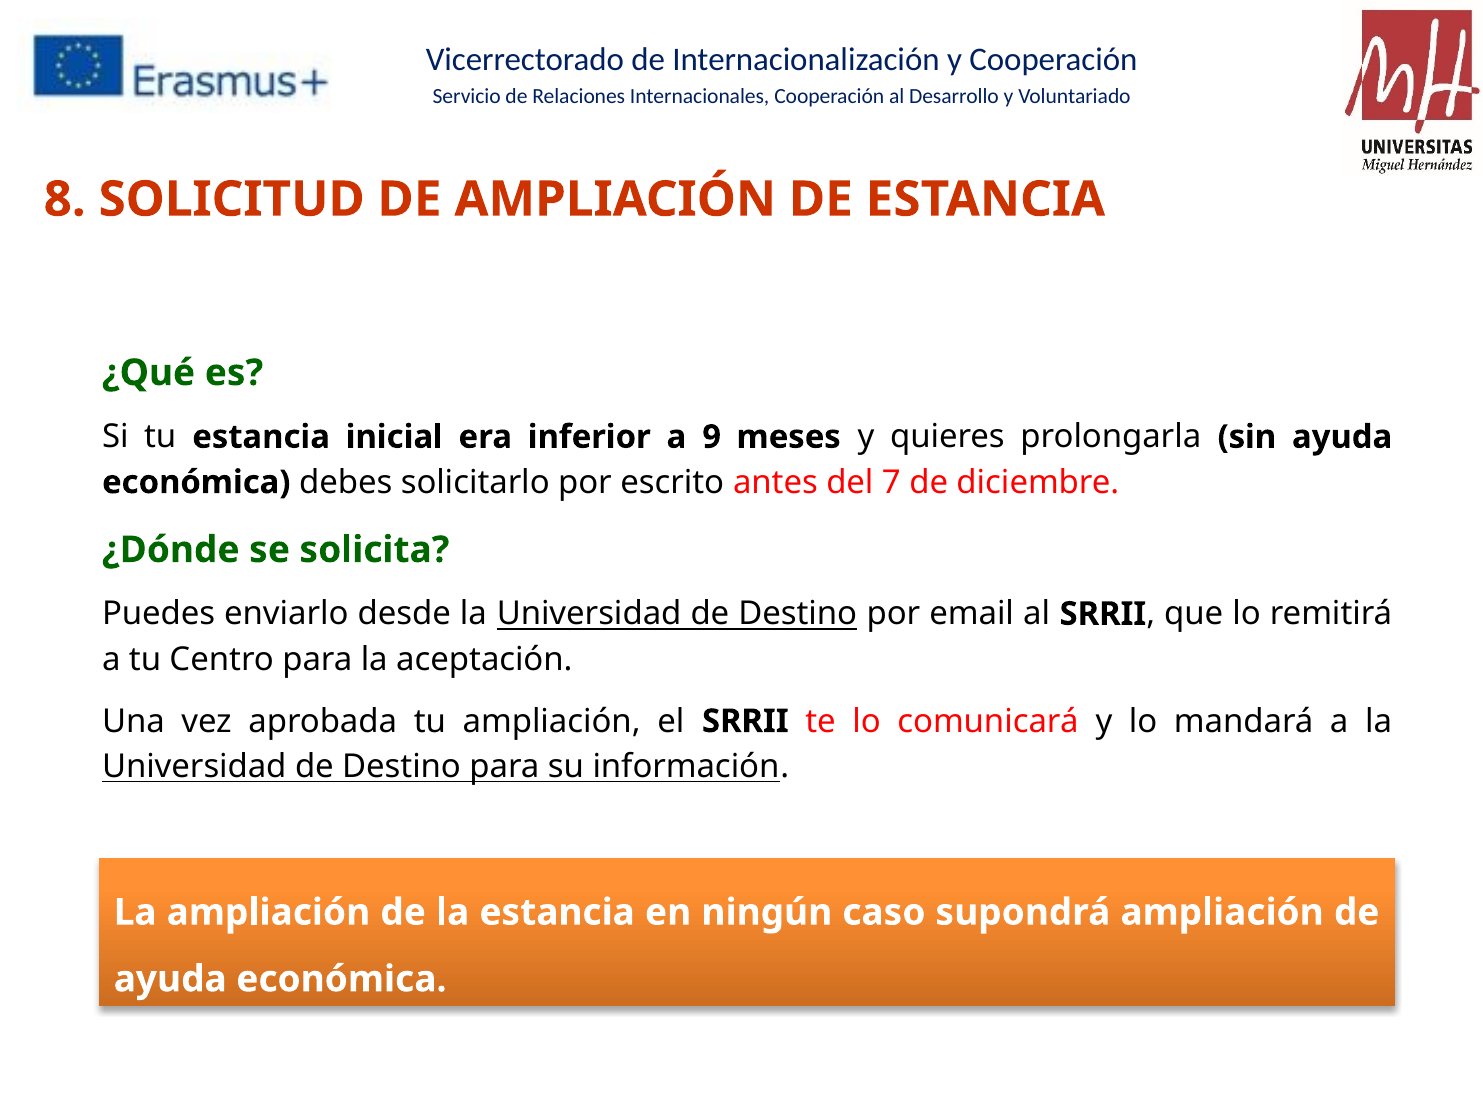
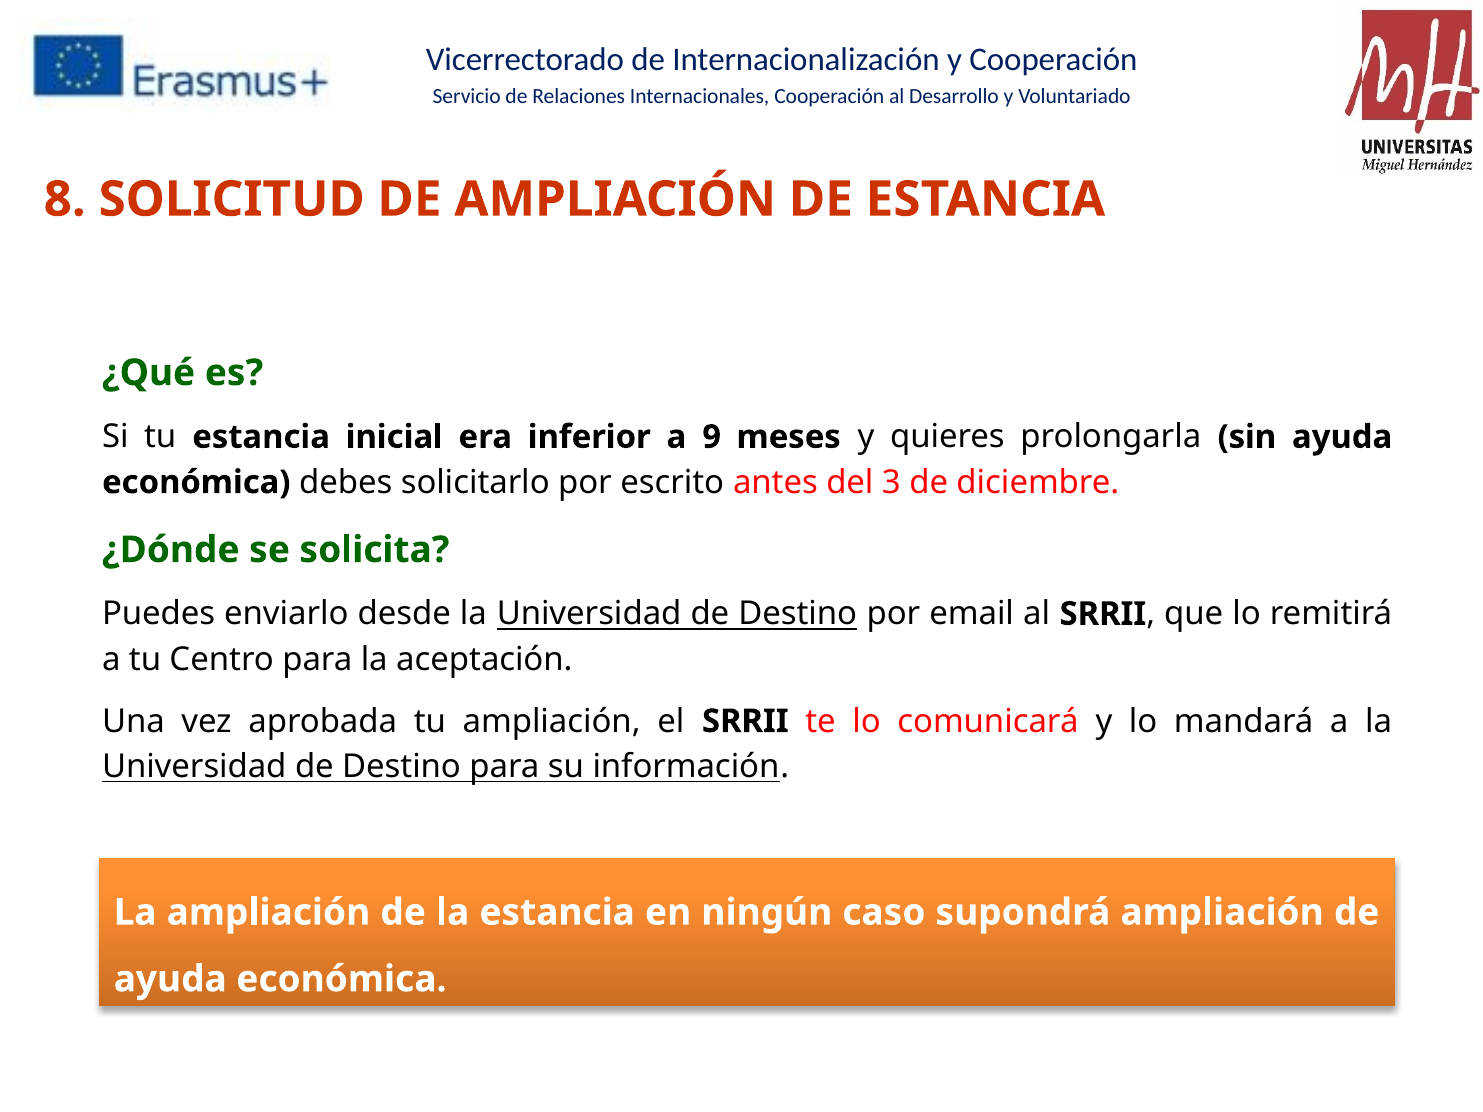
7: 7 -> 3 (891, 482)
